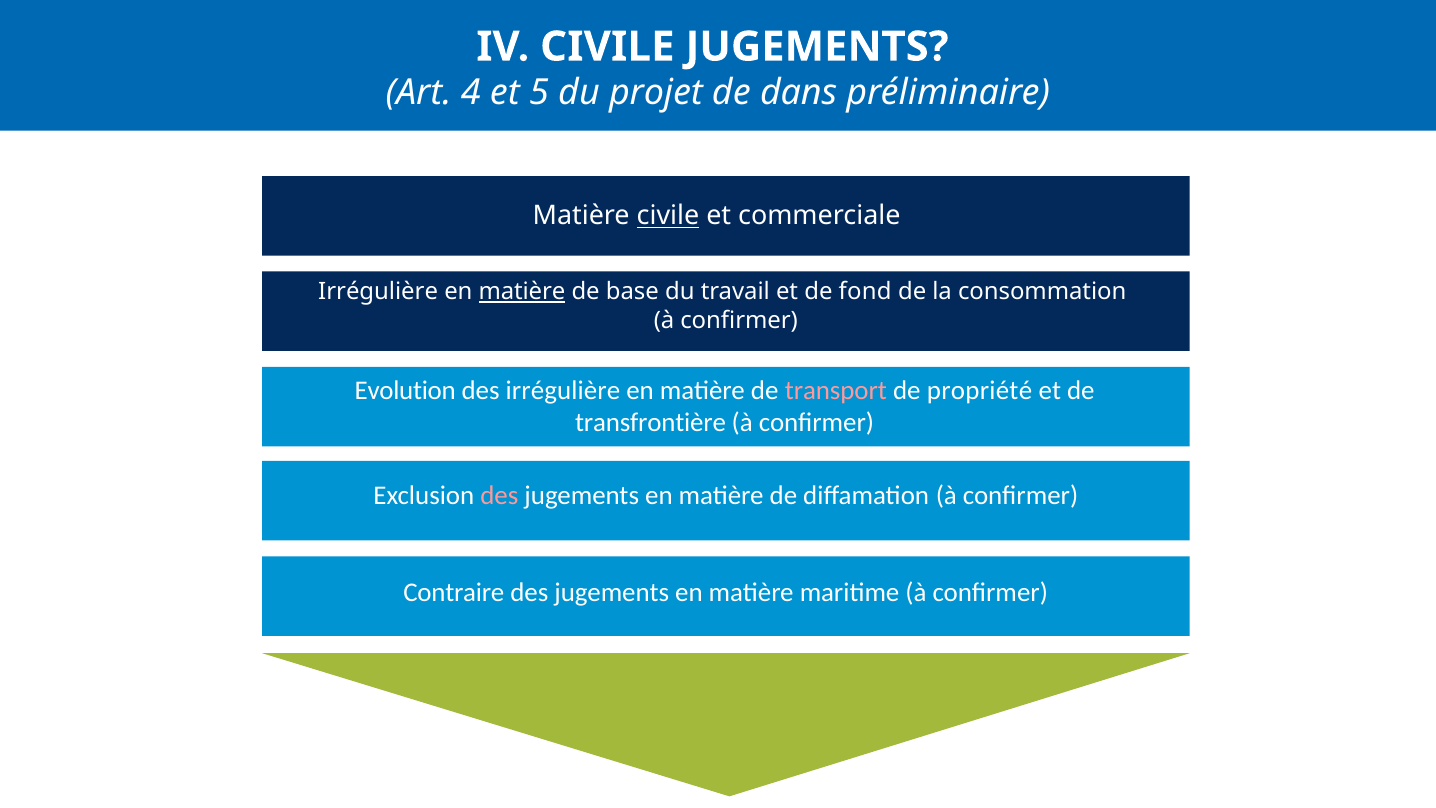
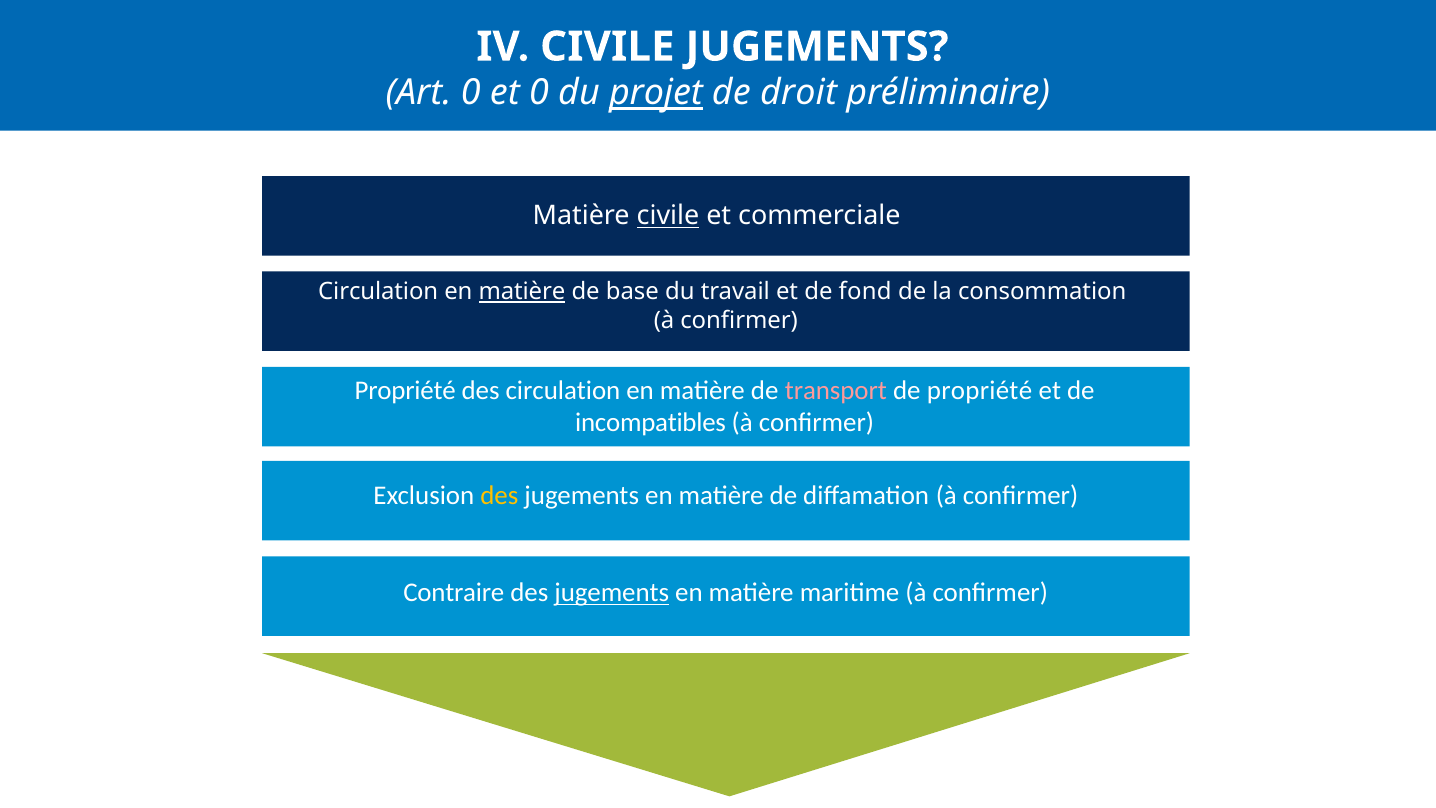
Art 4: 4 -> 0 (471, 93)
et 5: 5 -> 0 (539, 93)
projet underline: none -> present (656, 93)
dans: dans -> droit (799, 93)
Irrégulière: Irrégulière -> Circulation (378, 292)
Evolution: Evolution -> Propriété (405, 390)
des irrégulière: irrégulière -> circulation (563, 390)
transfrontière: transfrontière -> incompatibles (651, 422)
des colour: pink -> yellow (499, 496)
jugements underline: none -> present (612, 593)
